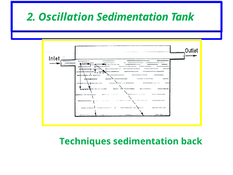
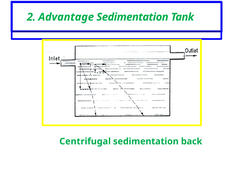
Oscillation: Oscillation -> Advantage (66, 17)
Techniques: Techniques -> Centrifugal (85, 141)
